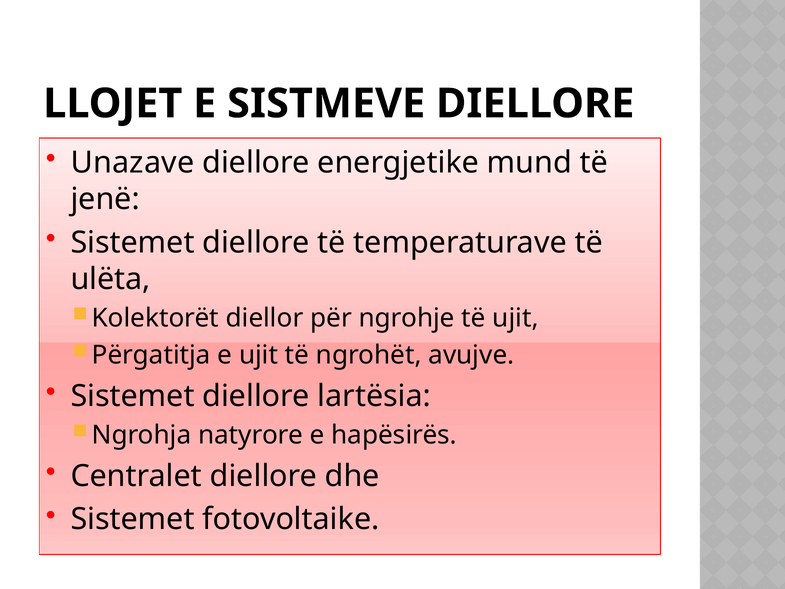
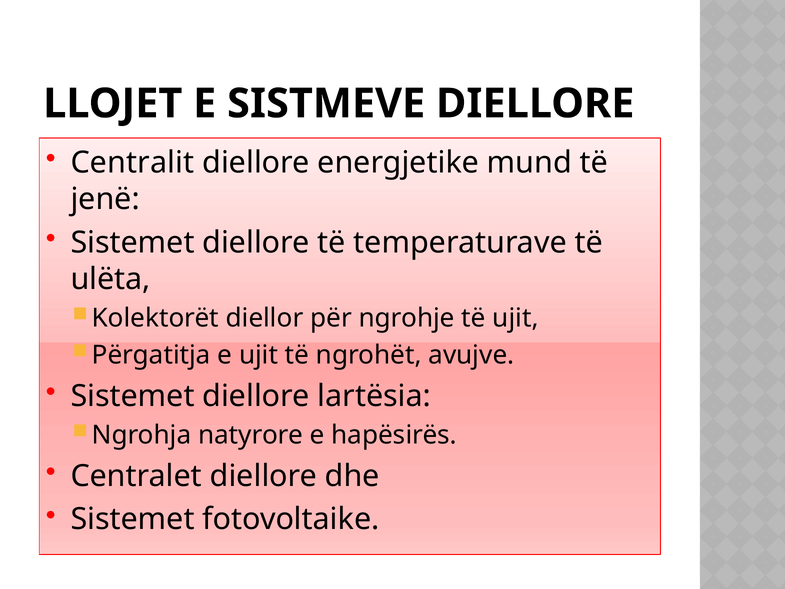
Unazave: Unazave -> Centralit (132, 163)
